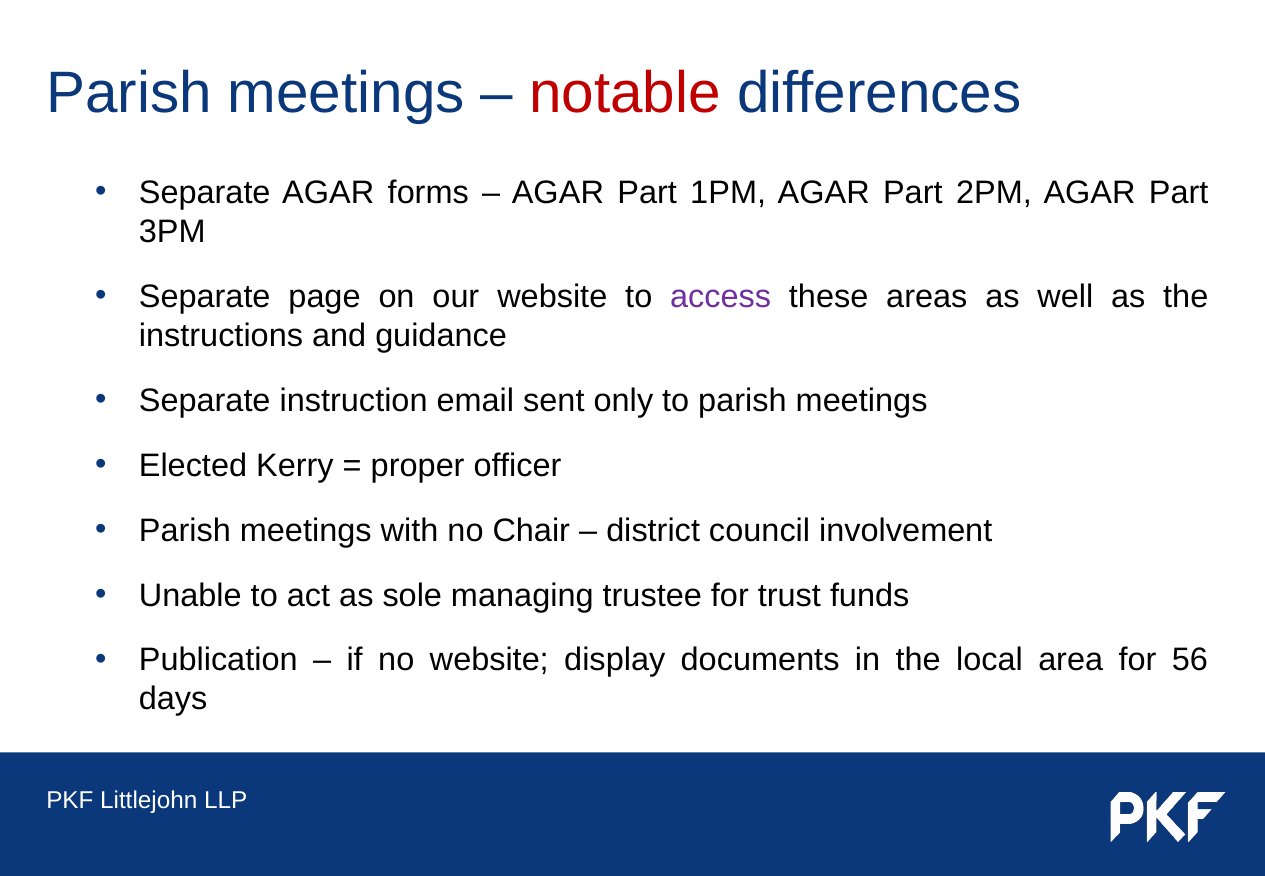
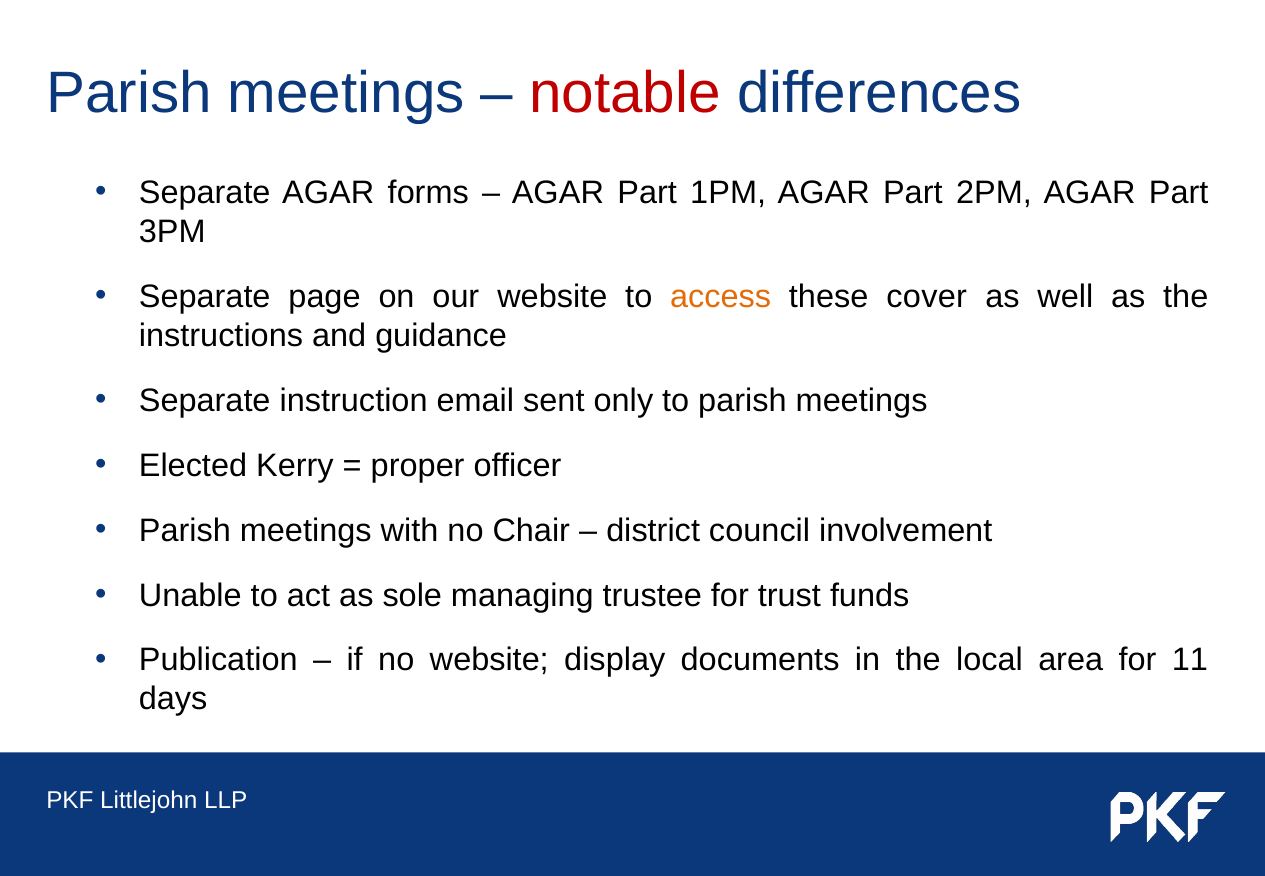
access colour: purple -> orange (721, 297)
areas: areas -> cover (927, 297)
56: 56 -> 11 (1190, 660)
